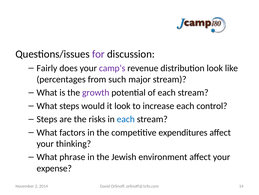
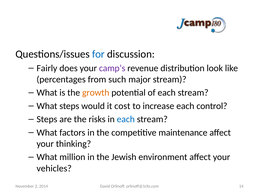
for colour: purple -> blue (98, 54)
growth colour: purple -> orange (96, 92)
it look: look -> cost (122, 106)
expenditures: expenditures -> maintenance (183, 132)
phrase: phrase -> million (72, 156)
expense: expense -> vehicles (54, 168)
